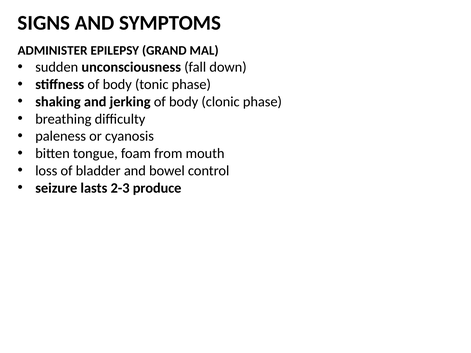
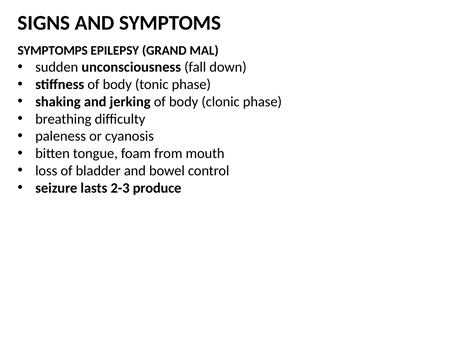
ADMINISTER: ADMINISTER -> SYMPTOMPS (53, 51)
